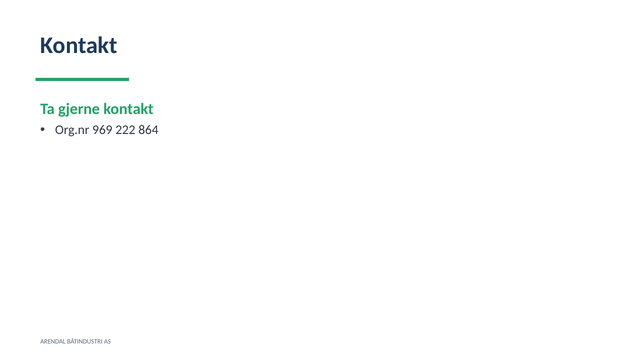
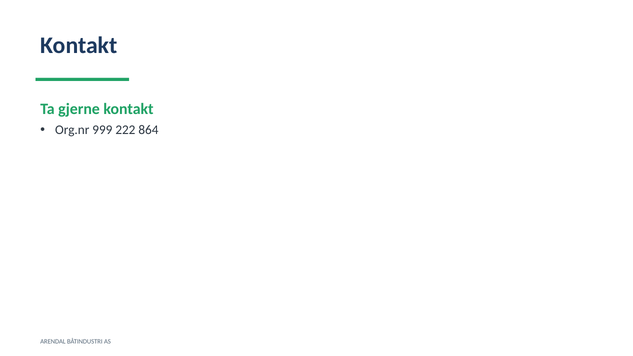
969: 969 -> 999 (102, 130)
